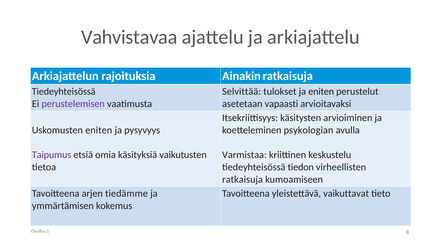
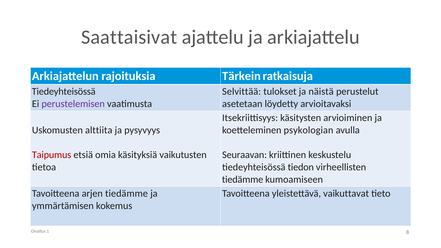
Vahvistavaa: Vahvistavaa -> Saattaisivat (129, 37)
Ainakin: Ainakin -> Tärkein (241, 76)
ja eniten: eniten -> näistä (321, 91)
vapaasti: vapaasti -> löydetty (281, 104)
Uskomusten eniten: eniten -> alttiita (99, 130)
Taipumus colour: purple -> red (52, 155)
Varmistaa: Varmistaa -> Seuraavan (245, 155)
ratkaisuja: ratkaisuja -> tiedämme (243, 179)
